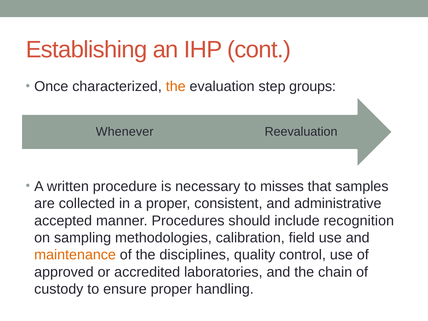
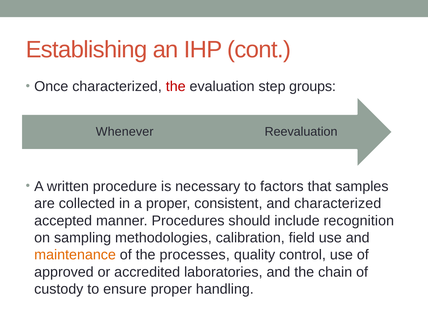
the colour: orange -> red (176, 87)
misses: misses -> factors (282, 186)
and administrative: administrative -> characterized (338, 204)
disciplines: disciplines -> processes (195, 255)
